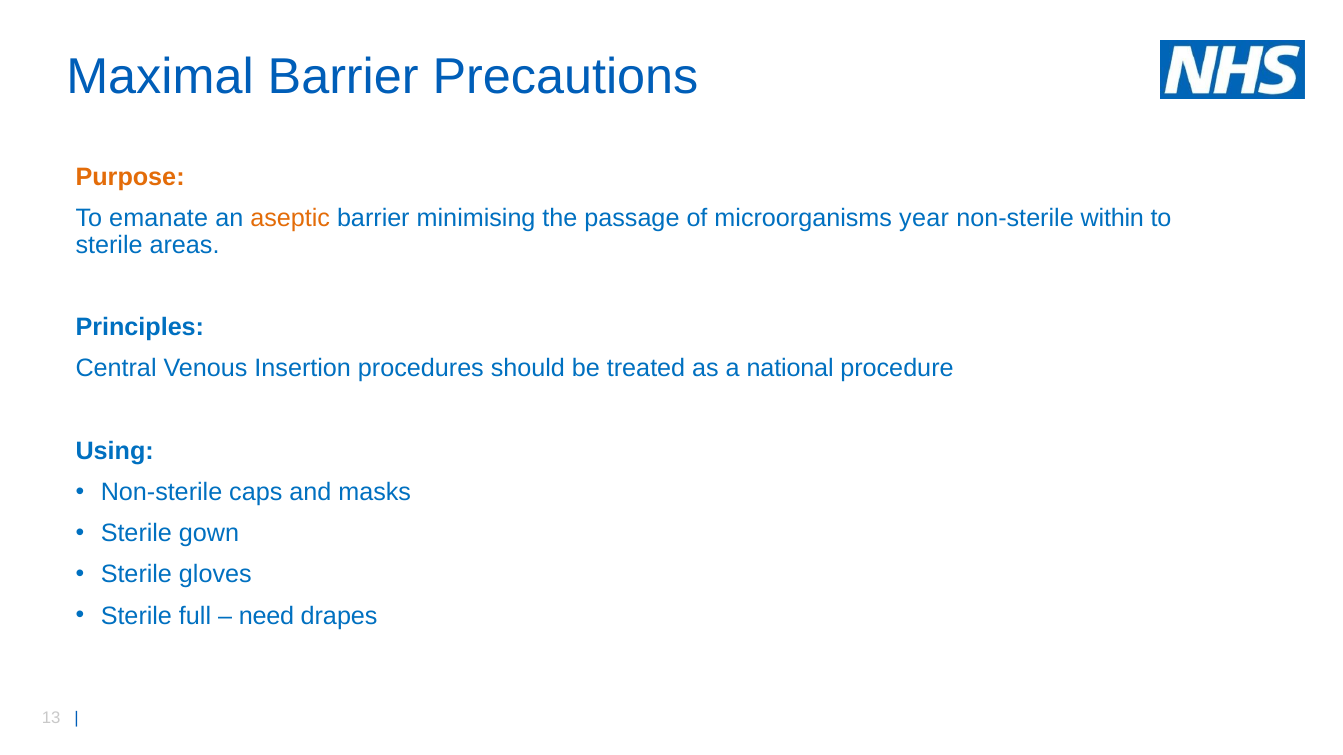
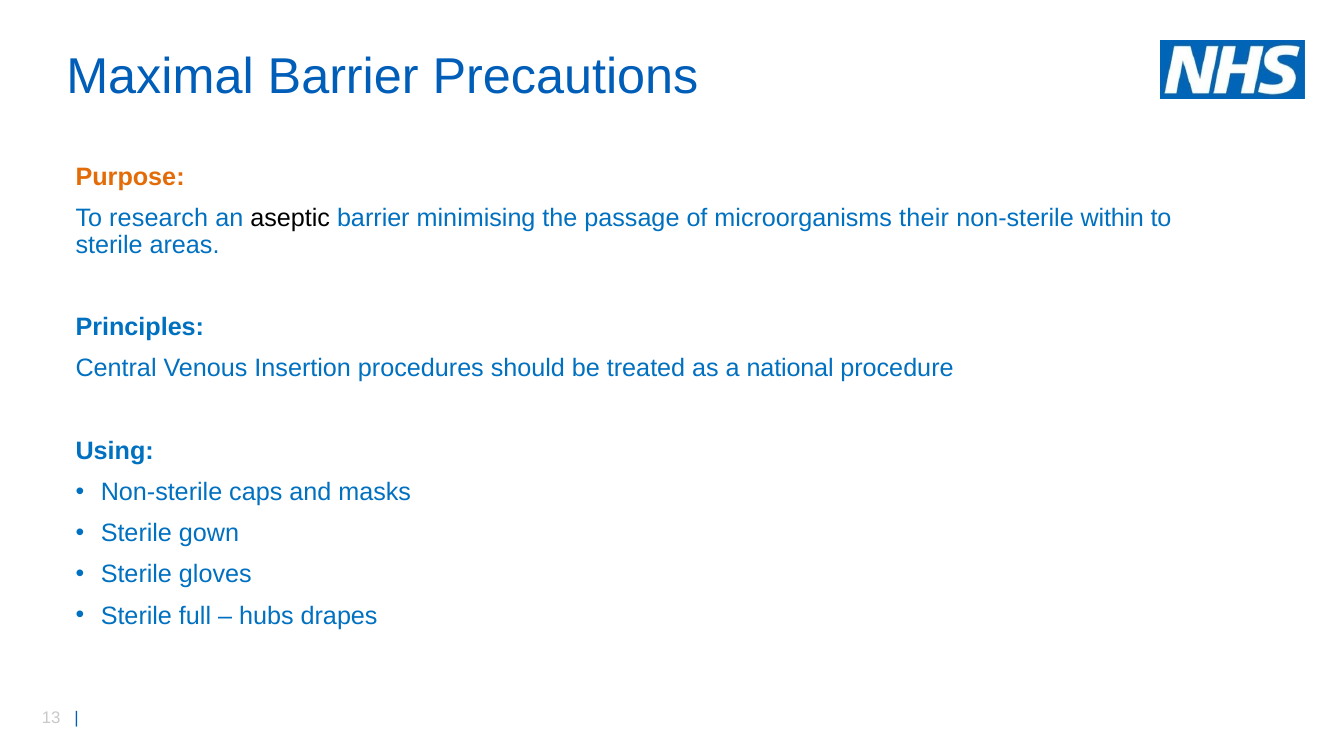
emanate: emanate -> research (159, 218)
aseptic colour: orange -> black (290, 218)
year: year -> their (924, 218)
need: need -> hubs (266, 616)
